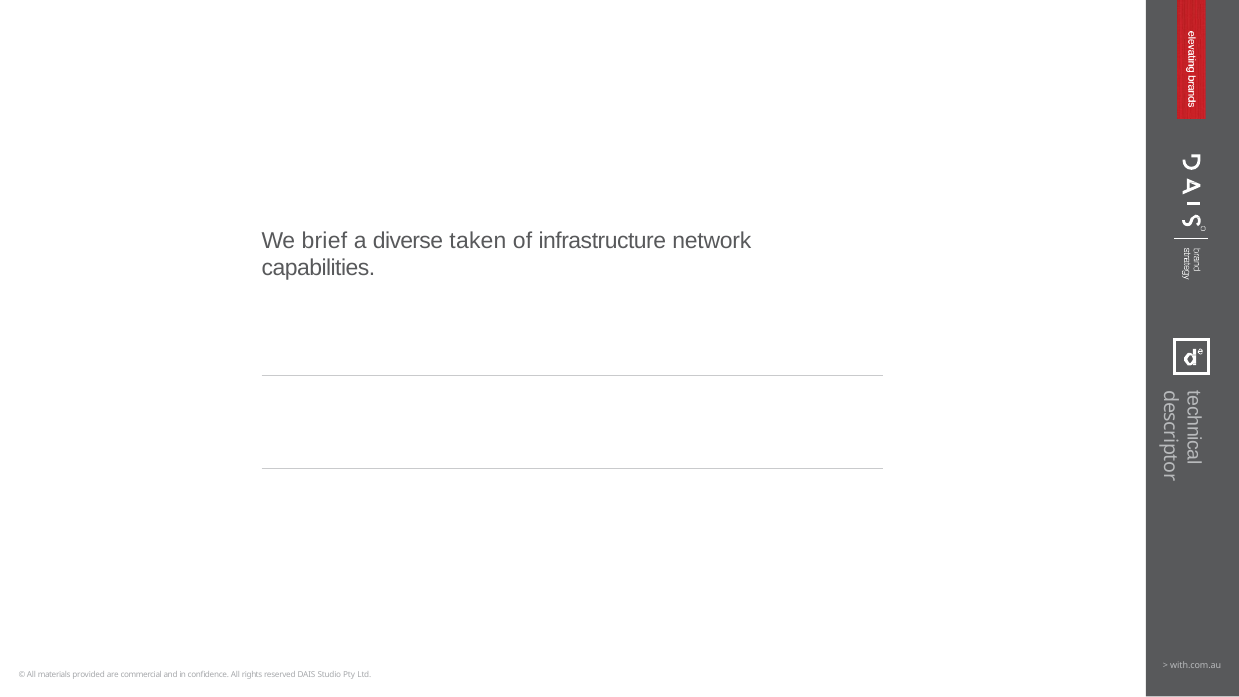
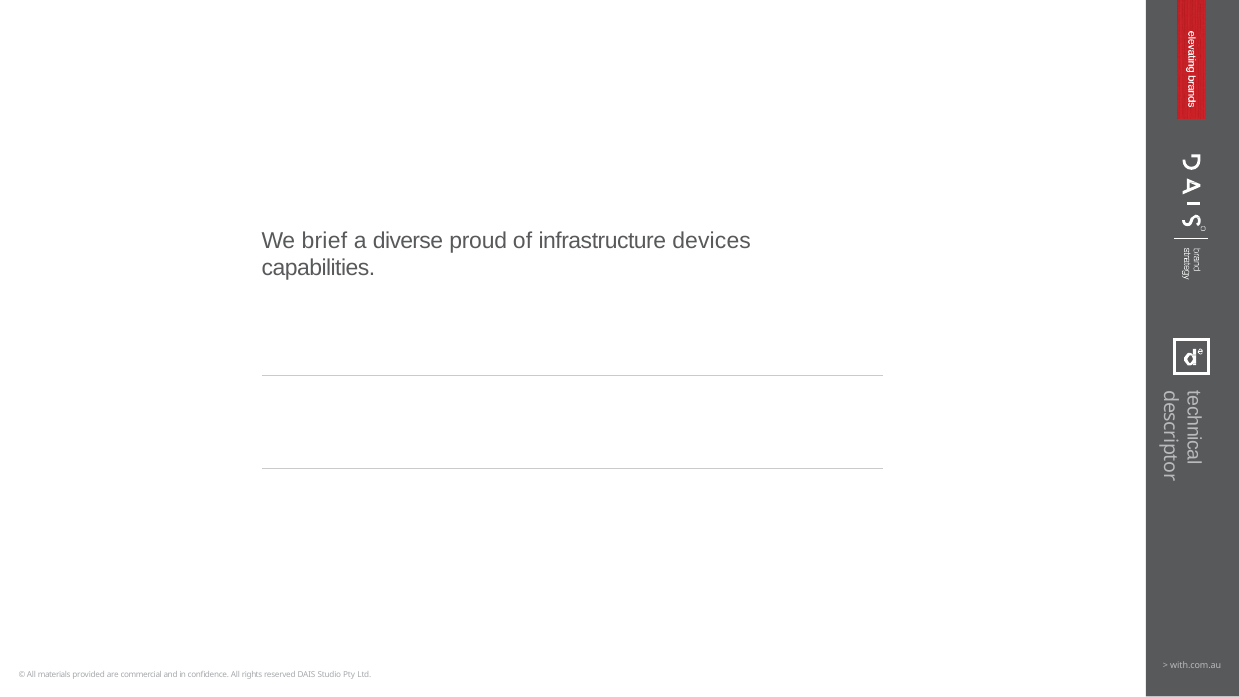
taken: taken -> proud (478, 241)
network: network -> devices (712, 241)
